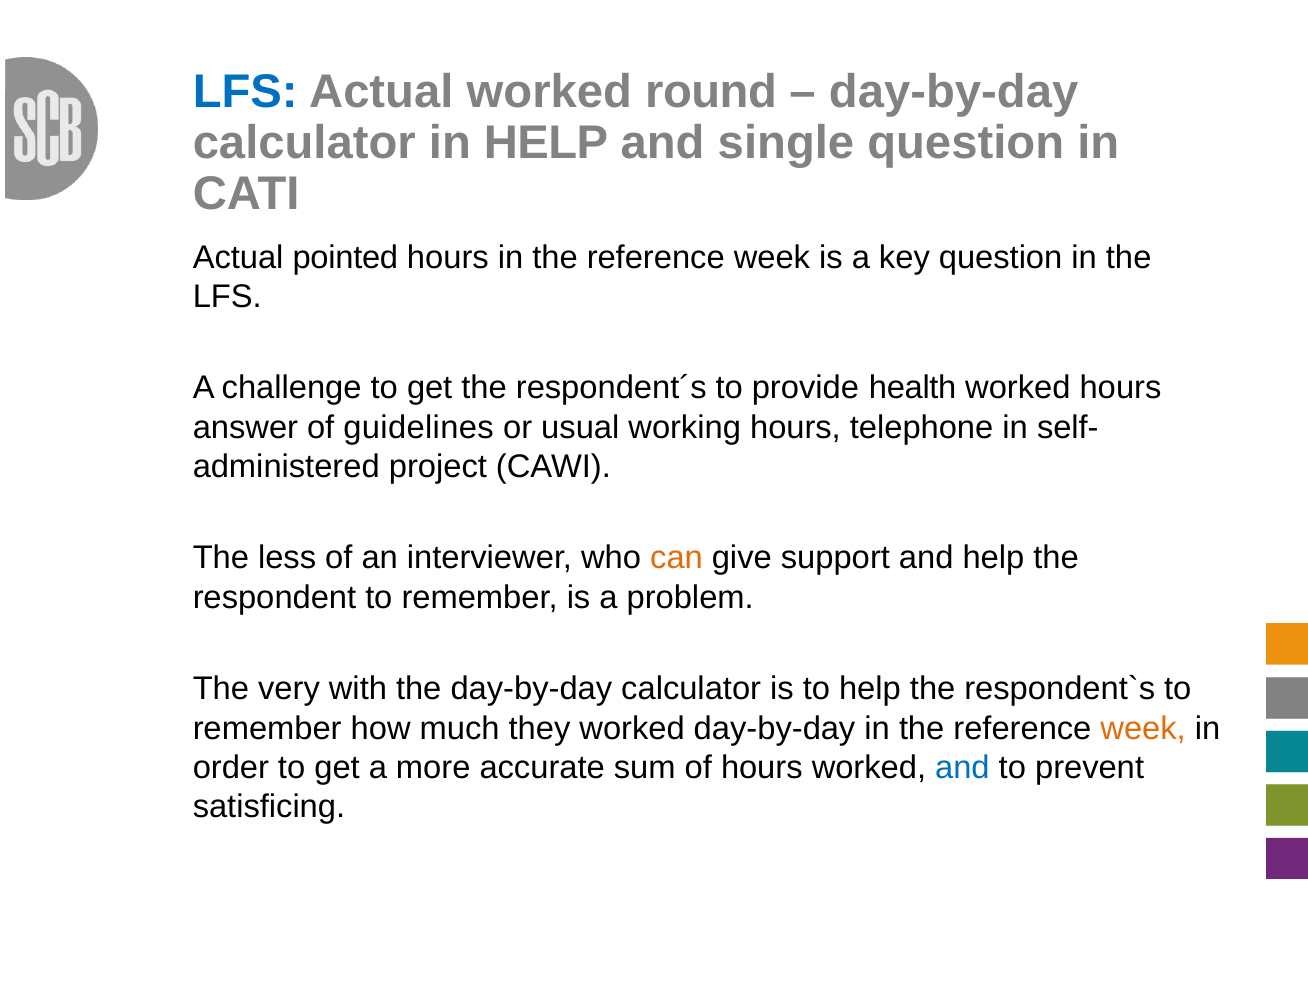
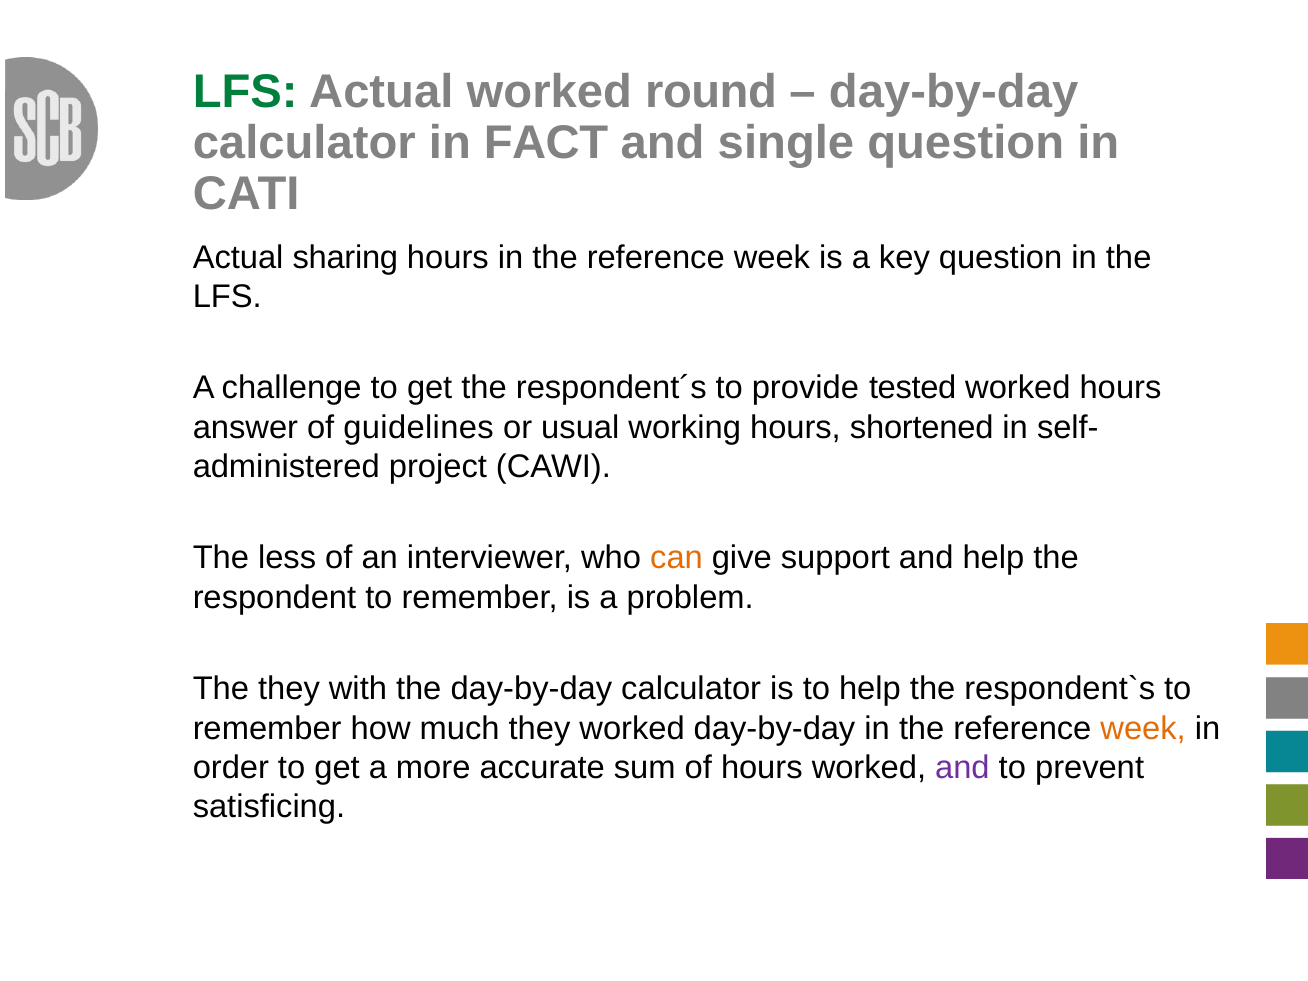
LFS colour: blue -> green (245, 92)
in HELP: HELP -> FACT (546, 143)
pointed: pointed -> sharing (345, 257)
health: health -> tested (913, 388)
telephone: telephone -> shortened (922, 427)
The very: very -> they (289, 689)
and colour: blue -> purple (962, 767)
